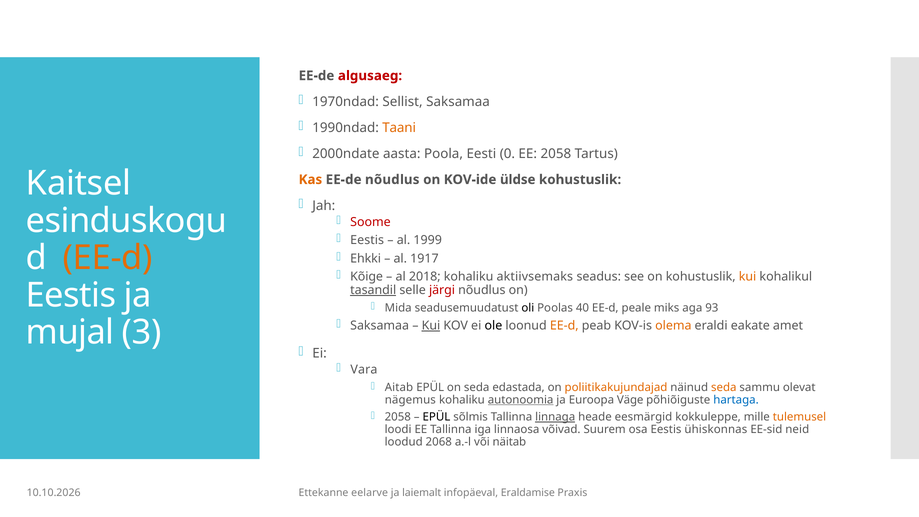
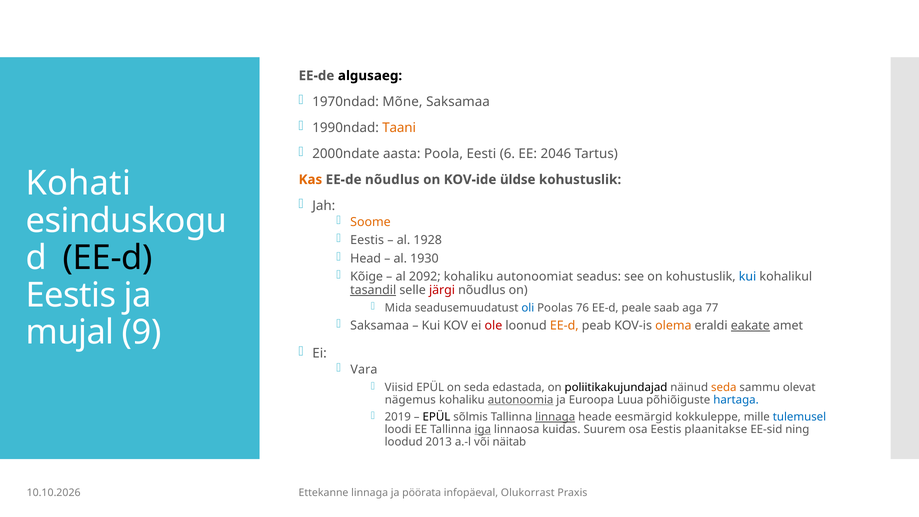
algusaeg colour: red -> black (370, 76)
Sellist: Sellist -> Mõne (403, 102)
0: 0 -> 6 (507, 154)
EE 2058: 2058 -> 2046 (556, 154)
Kaitsel: Kaitsel -> Kohati (78, 183)
Soome colour: red -> orange (370, 222)
1999: 1999 -> 1928 (428, 240)
EE-d colour: orange -> black (108, 258)
Ehkki: Ehkki -> Head (366, 258)
1917: 1917 -> 1930 (424, 258)
2018: 2018 -> 2092 (425, 277)
aktiivsemaks: aktiivsemaks -> autonoomiat (535, 277)
kui colour: orange -> blue (748, 277)
oli colour: black -> blue (528, 308)
40: 40 -> 76 (582, 308)
miks: miks -> saab (667, 308)
93: 93 -> 77 (712, 308)
Kui underline: present -> none (431, 326)
ole colour: black -> red (493, 326)
eakate underline: none -> present (750, 326)
3: 3 -> 9 (142, 332)
Aitab: Aitab -> Viisid (399, 387)
poliitikakujundajad colour: orange -> black (616, 387)
Väge: Väge -> Luua (630, 400)
2058: 2058 -> 2019 (398, 417)
tulemusel colour: orange -> blue (799, 417)
iga underline: none -> present (483, 429)
võivad: võivad -> kuidas (561, 429)
ühiskonnas: ühiskonnas -> plaanitakse (716, 429)
neid: neid -> ning (797, 429)
2068: 2068 -> 2013 (439, 442)
Ettekanne eelarve: eelarve -> linnaga (370, 493)
laiemalt: laiemalt -> pöörata (422, 493)
Eraldamise: Eraldamise -> Olukorrast (528, 493)
